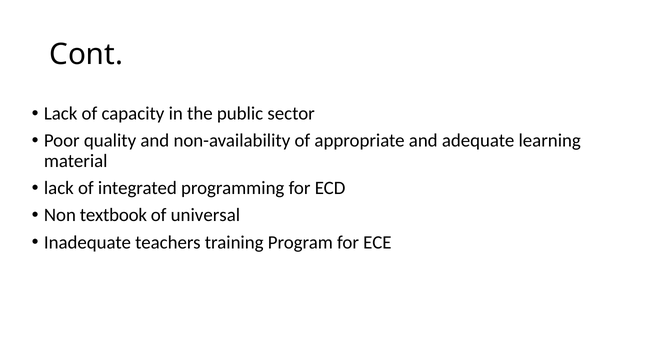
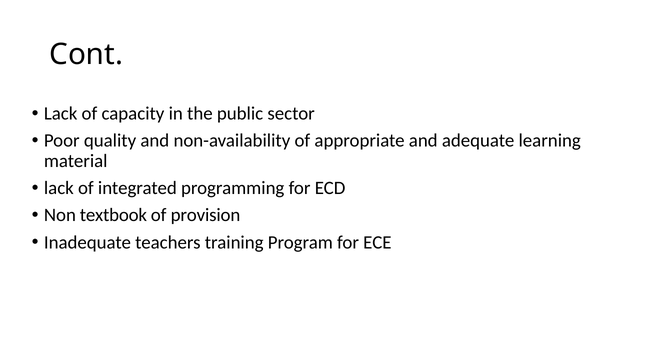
universal: universal -> provision (205, 215)
